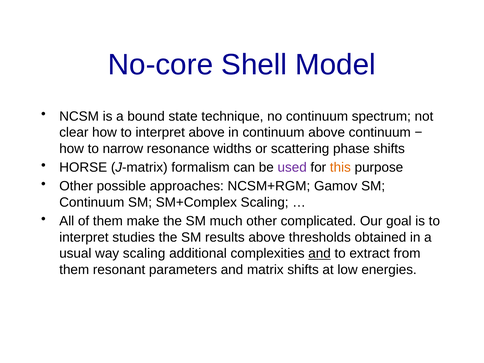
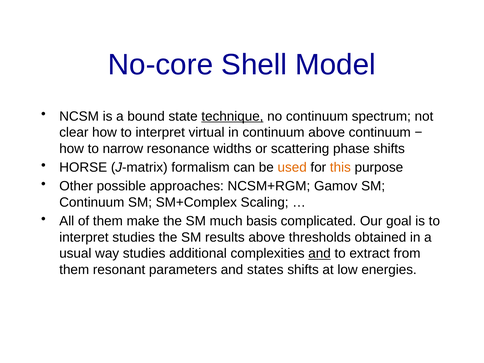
technique underline: none -> present (232, 116)
interpret above: above -> virtual (207, 132)
used colour: purple -> orange (292, 167)
much other: other -> basis (262, 221)
way scaling: scaling -> studies (144, 253)
matrix: matrix -> states (265, 270)
